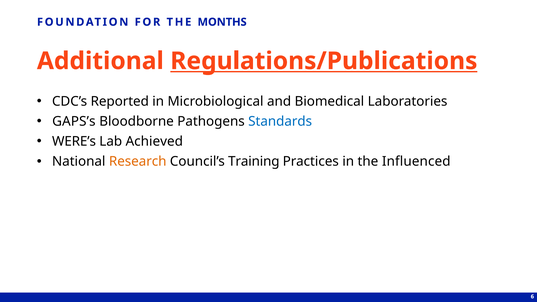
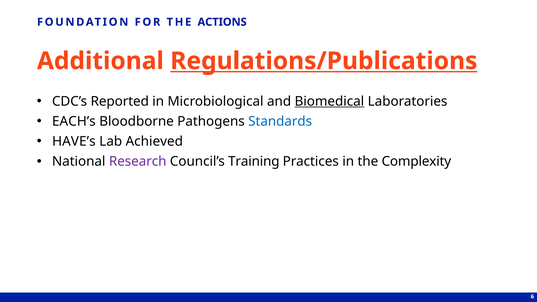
MONTHS: MONTHS -> ACTIONS (222, 22)
Biomedical underline: none -> present (329, 101)
GAPS’s: GAPS’s -> EACH’s (74, 121)
WERE’s: WERE’s -> HAVE’s (74, 141)
Research colour: orange -> purple (138, 162)
Influenced: Influenced -> Complexity (416, 162)
